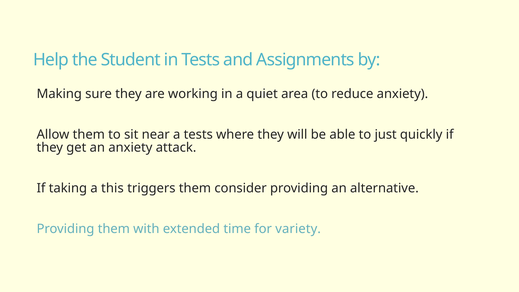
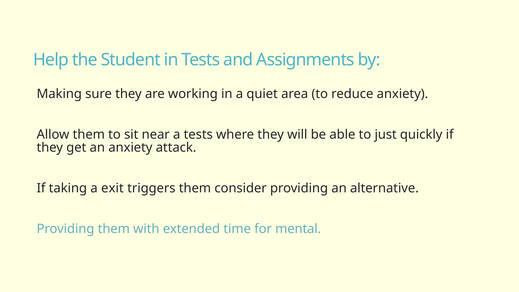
this: this -> exit (112, 188)
variety: variety -> mental (298, 229)
